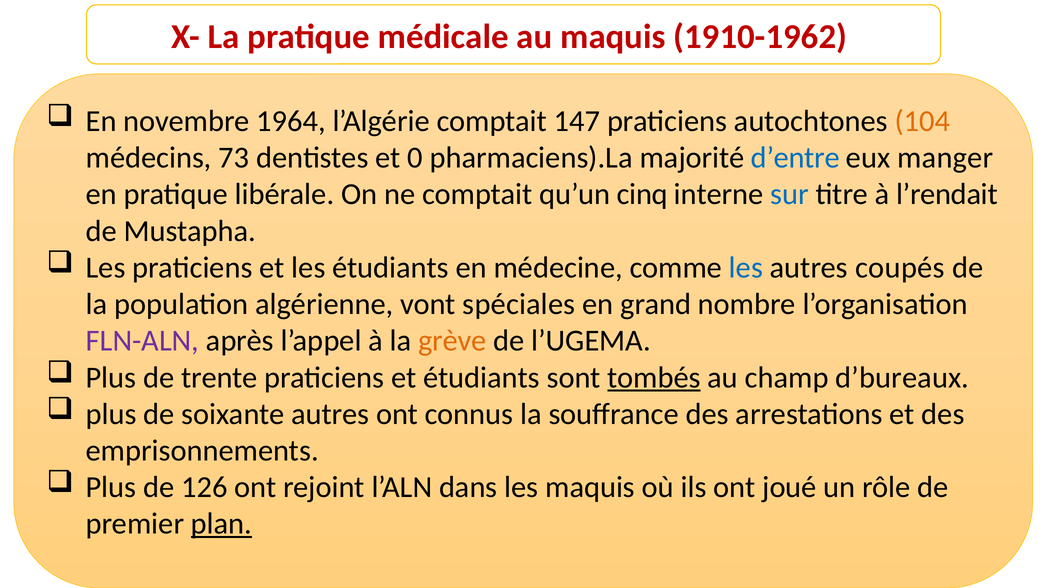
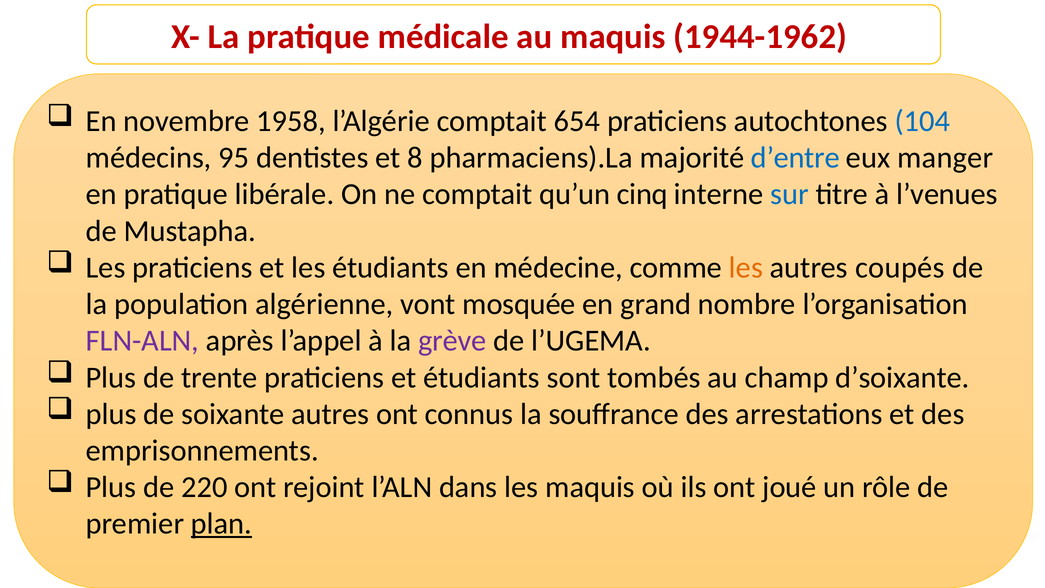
1910-1962: 1910-1962 -> 1944-1962 (760, 37)
1964: 1964 -> 1958 (291, 121)
147: 147 -> 654 (577, 121)
104 colour: orange -> blue (923, 121)
73: 73 -> 95 (234, 158)
0: 0 -> 8 (415, 158)
l’rendait: l’rendait -> l’venues (947, 194)
les colour: blue -> orange (746, 268)
spéciales: spéciales -> mosquée (519, 304)
grève colour: orange -> purple (452, 341)
tombés underline: present -> none (654, 377)
d’bureaux: d’bureaux -> d’soixante (902, 377)
126: 126 -> 220 (204, 487)
